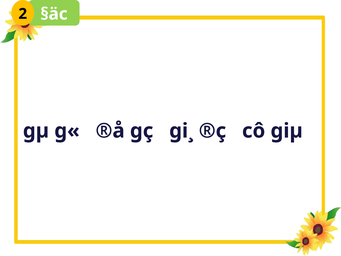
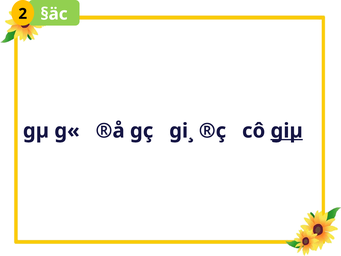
giµ underline: none -> present (287, 131)
